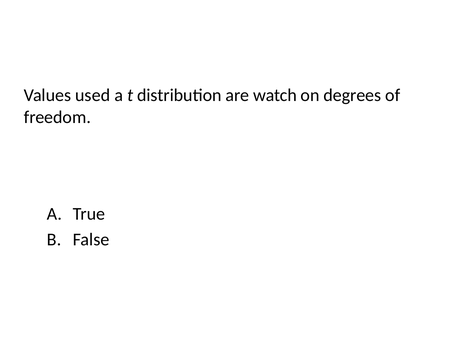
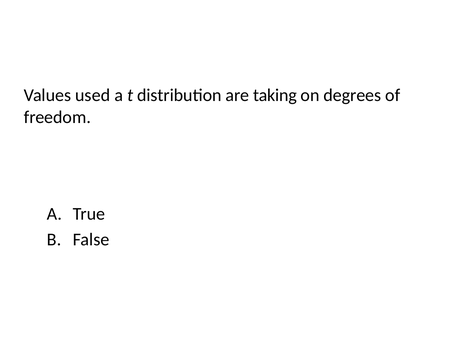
watch: watch -> taking (275, 95)
